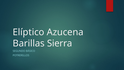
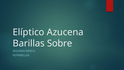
Sierra: Sierra -> Sobre (60, 43)
